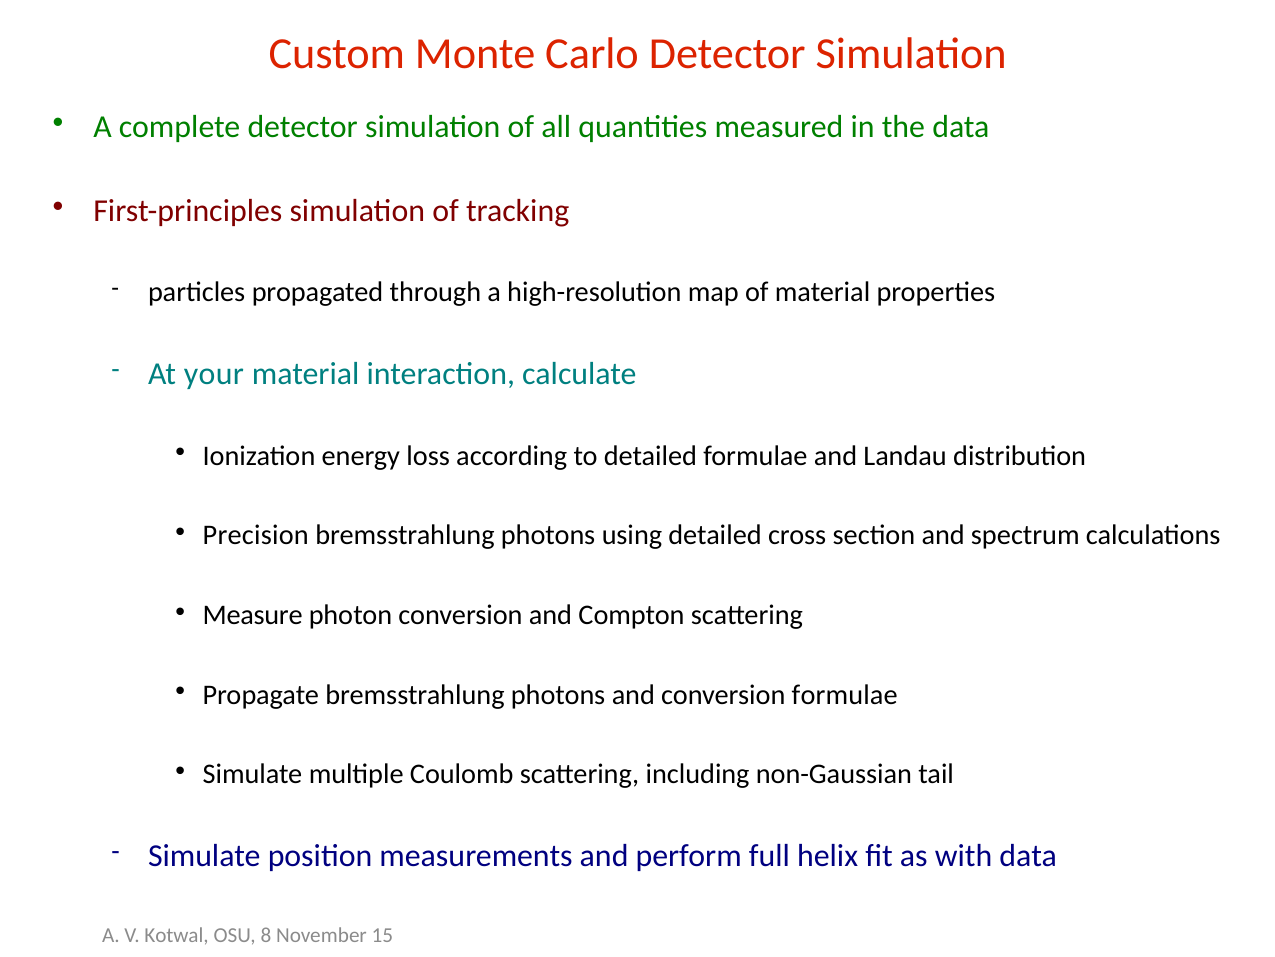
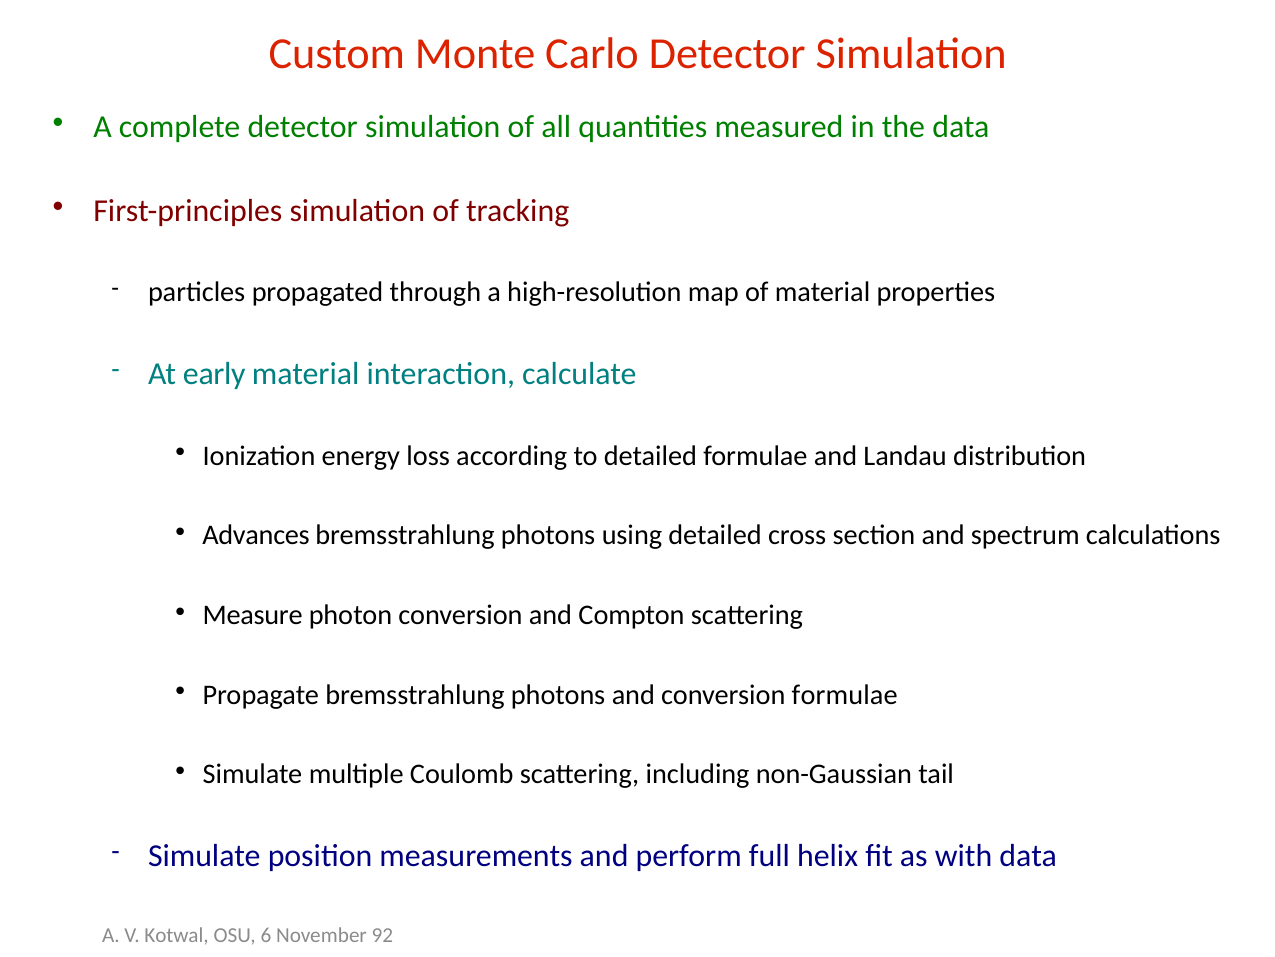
your: your -> early (214, 374)
Precision: Precision -> Advances (256, 535)
8: 8 -> 6 (266, 935)
15: 15 -> 92 (382, 935)
